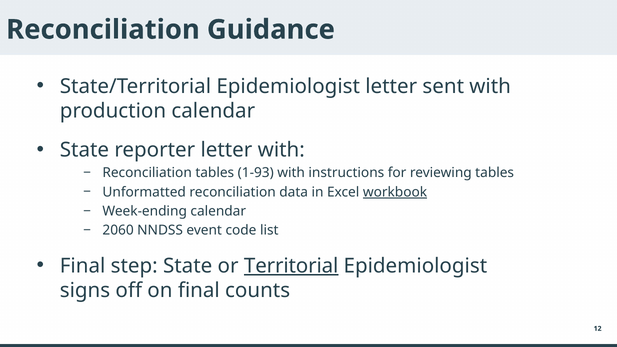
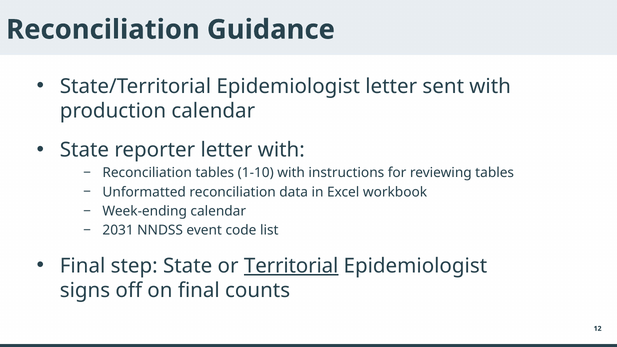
1-93: 1-93 -> 1-10 (256, 173)
workbook underline: present -> none (395, 192)
2060: 2060 -> 2031 (118, 230)
